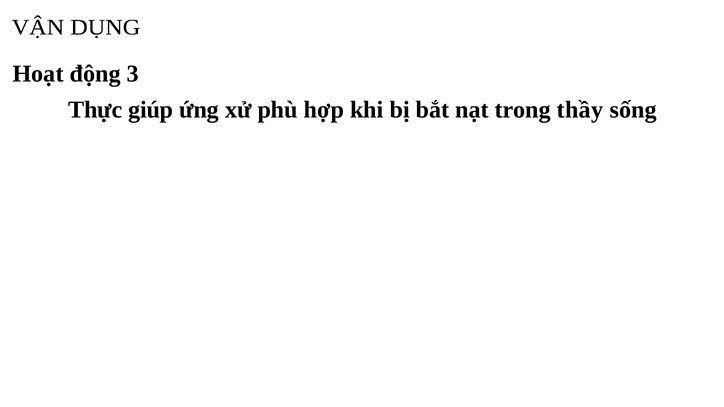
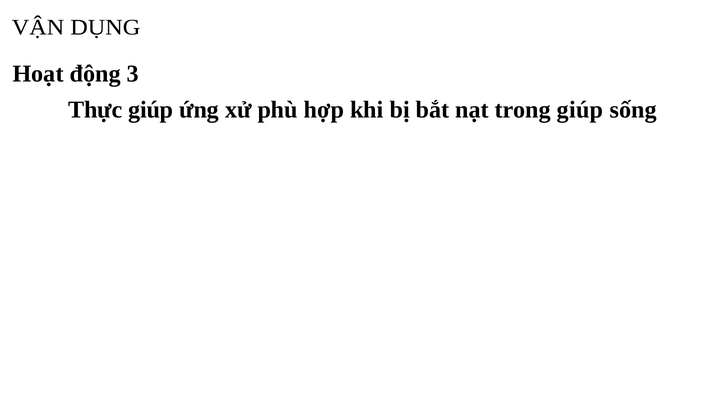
trong thầy: thầy -> giúp (580, 110)
